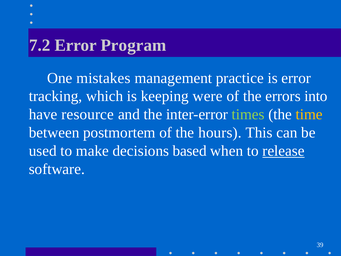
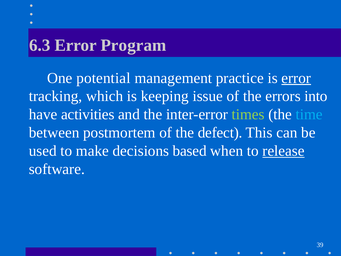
7.2: 7.2 -> 6.3 (40, 45)
mistakes: mistakes -> potential (103, 78)
error underline: none -> present (296, 78)
were: were -> issue (208, 96)
resource: resource -> activities (88, 114)
time colour: yellow -> light blue (309, 114)
hours: hours -> defect (220, 133)
